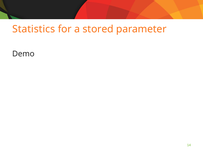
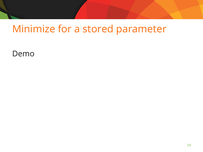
Statistics: Statistics -> Minimize (34, 29)
